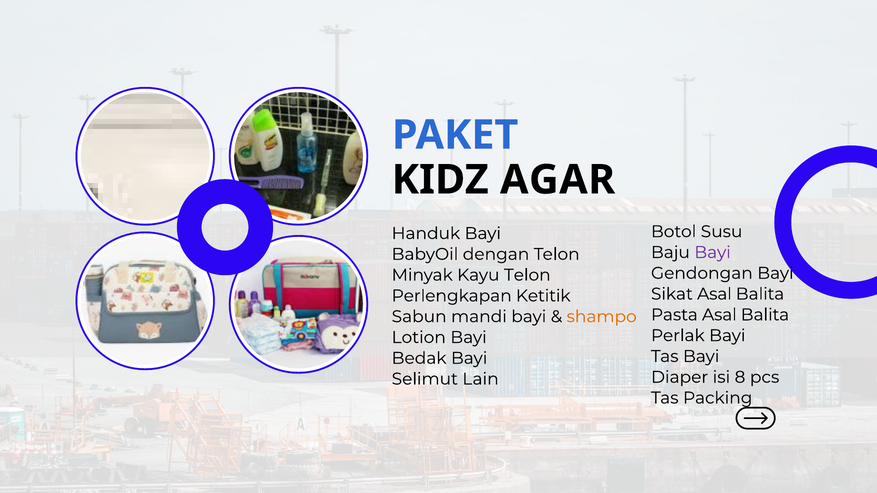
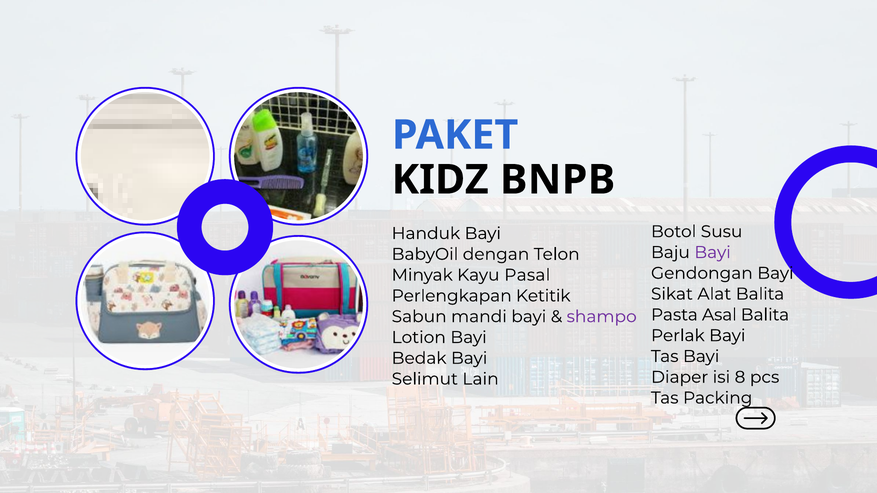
AGAR: AGAR -> BNPB (558, 180)
Kayu Telon: Telon -> Pasal (527, 275)
Sikat Asal: Asal -> Alat (714, 294)
shampo colour: orange -> purple (602, 317)
